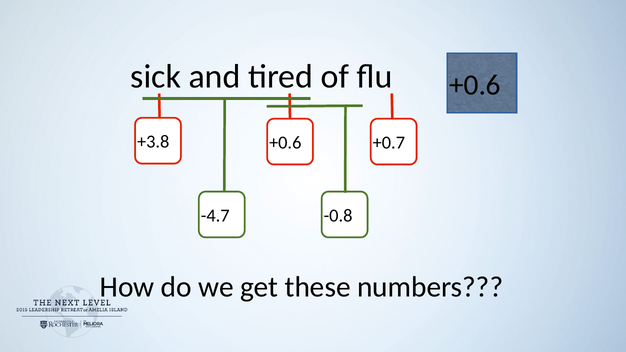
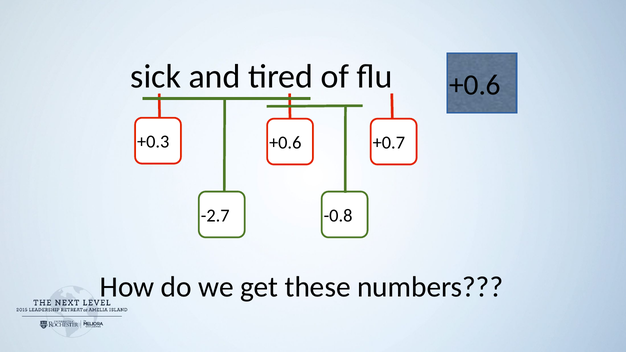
+3.8: +3.8 -> +0.3 (153, 142)
-4.7: -4.7 -> -2.7 (215, 216)
